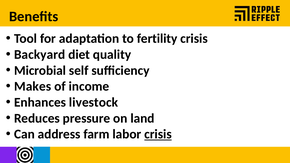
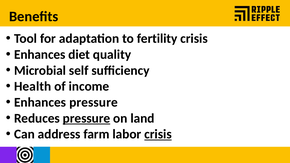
Backyard: Backyard -> Enhances (40, 55)
Makes: Makes -> Health (33, 86)
Enhances livestock: livestock -> pressure (94, 102)
pressure underline: none -> present (86, 118)
